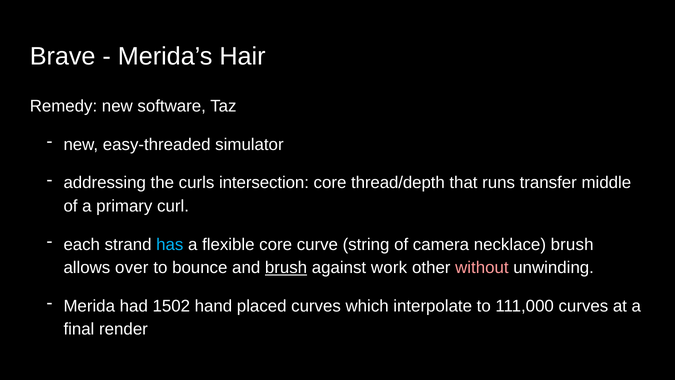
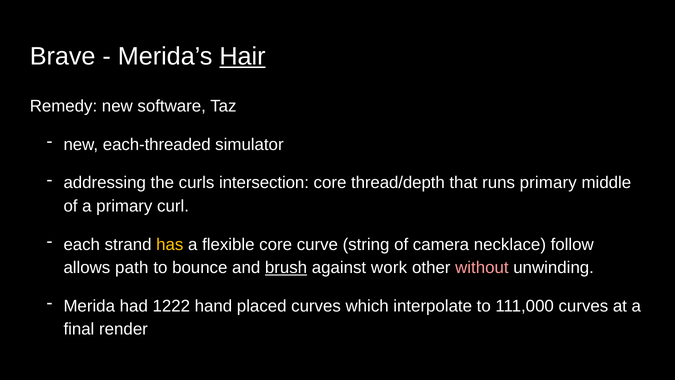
Hair underline: none -> present (243, 56)
easy-threaded: easy-threaded -> each-threaded (157, 144)
runs transfer: transfer -> primary (548, 183)
has colour: light blue -> yellow (170, 244)
necklace brush: brush -> follow (572, 244)
over: over -> path (132, 268)
1502: 1502 -> 1222 (171, 306)
